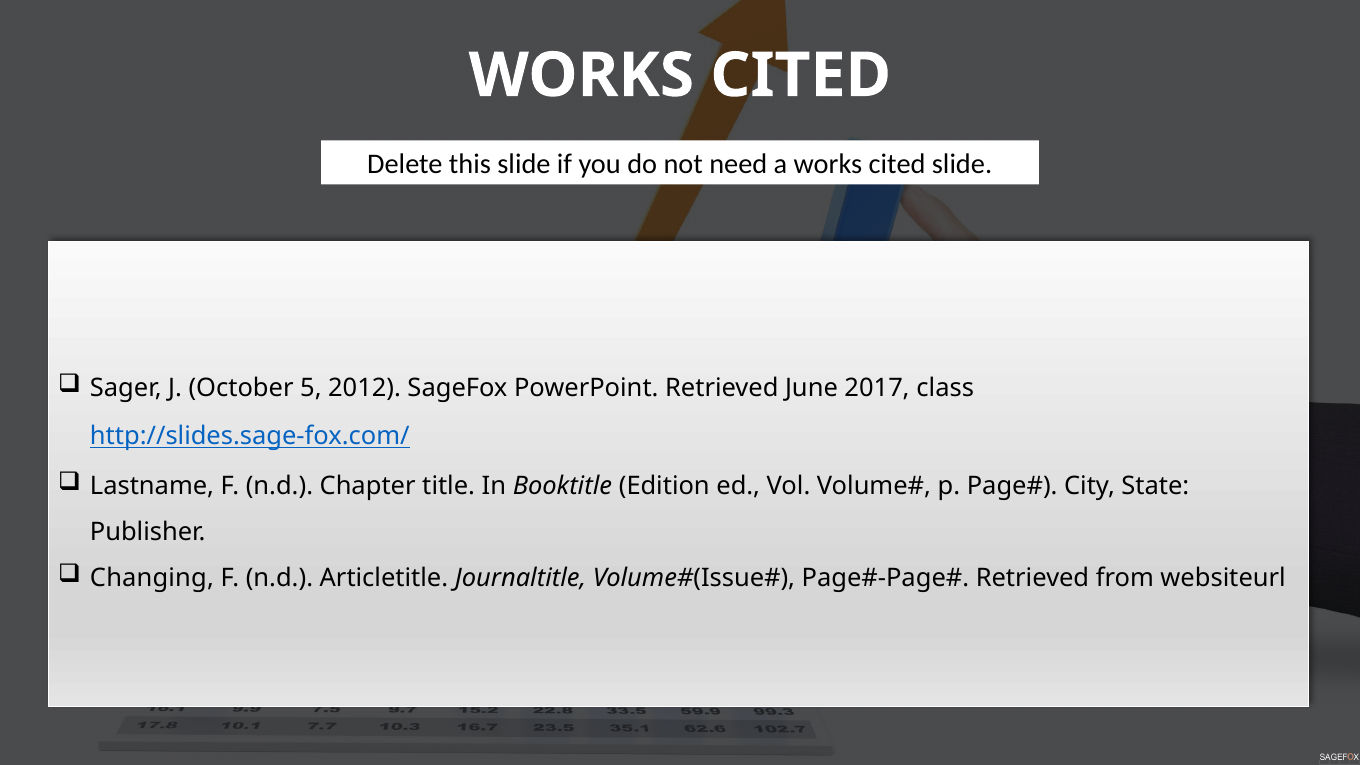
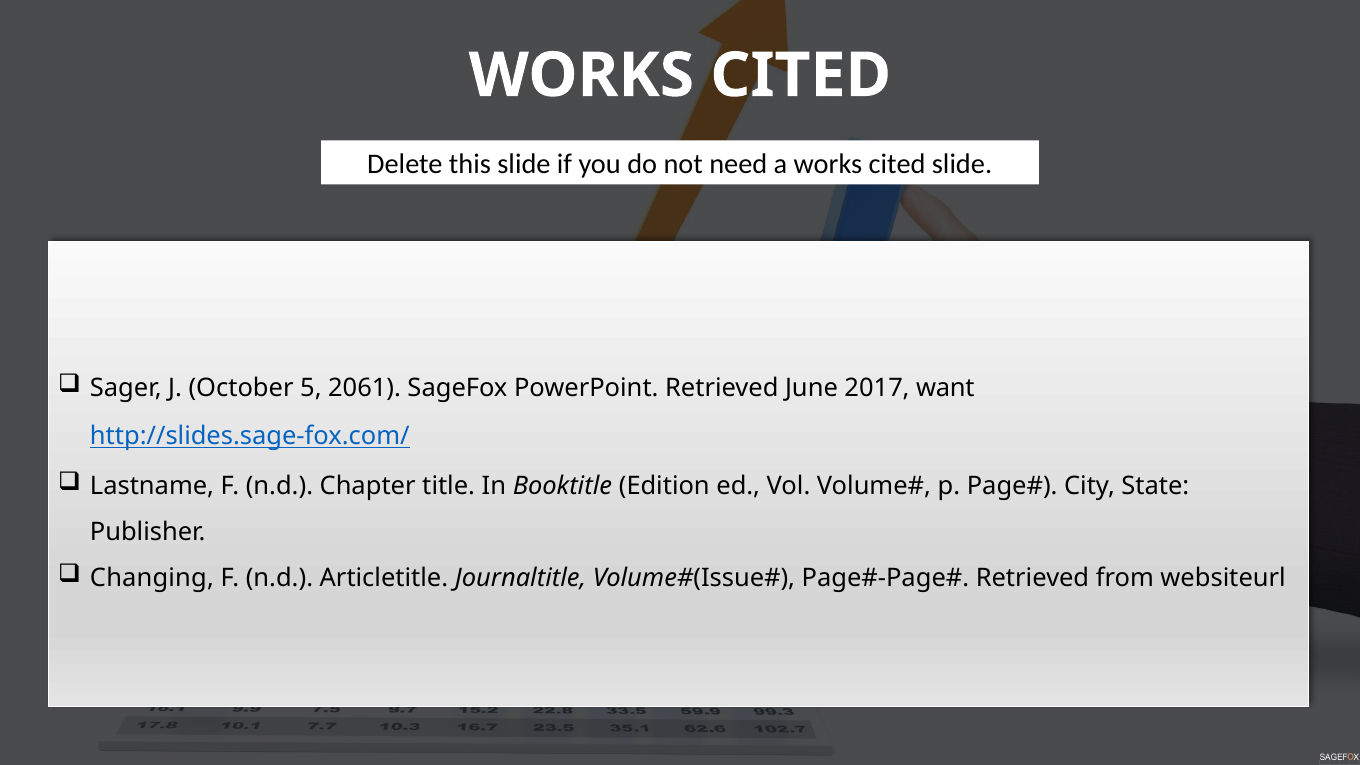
2012: 2012 -> 2061 (365, 388)
class: class -> want (945, 388)
